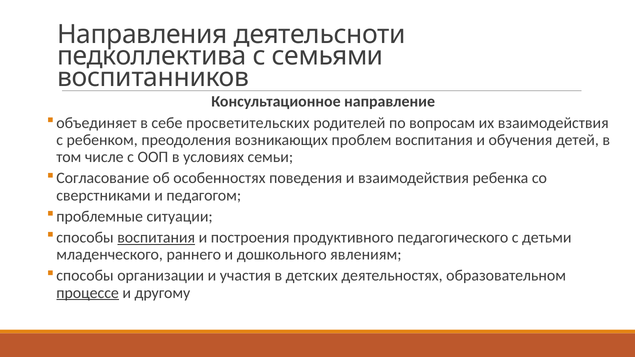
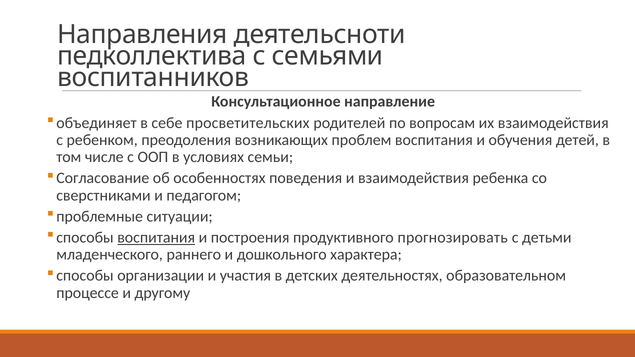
педагогического: педагогического -> прогнозировать (453, 238)
явлениям: явлениям -> характера (366, 255)
процессе underline: present -> none (88, 293)
